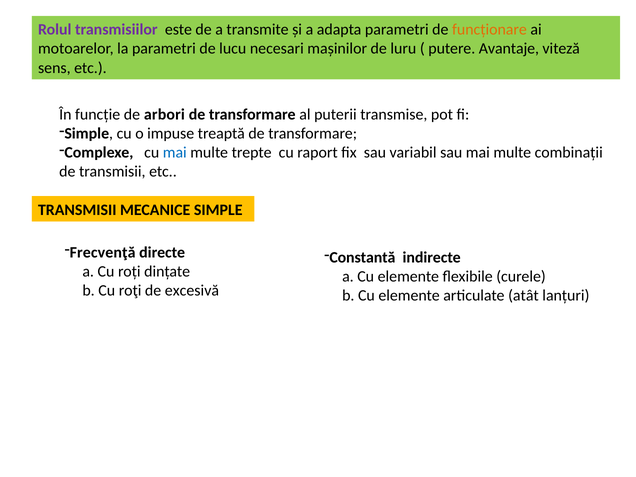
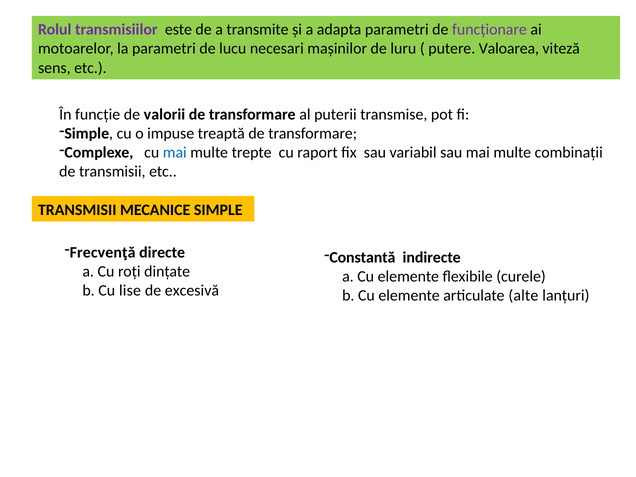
funcționare colour: orange -> purple (489, 30)
Avantaje: Avantaje -> Valoarea (509, 49)
arbori: arbori -> valorii (164, 114)
roţi: roţi -> lise (130, 290)
atât: atât -> alte (523, 296)
